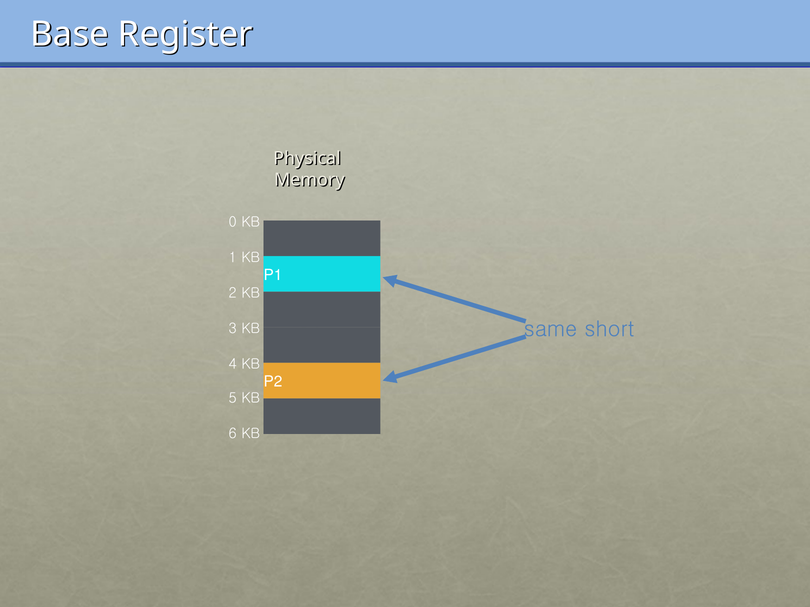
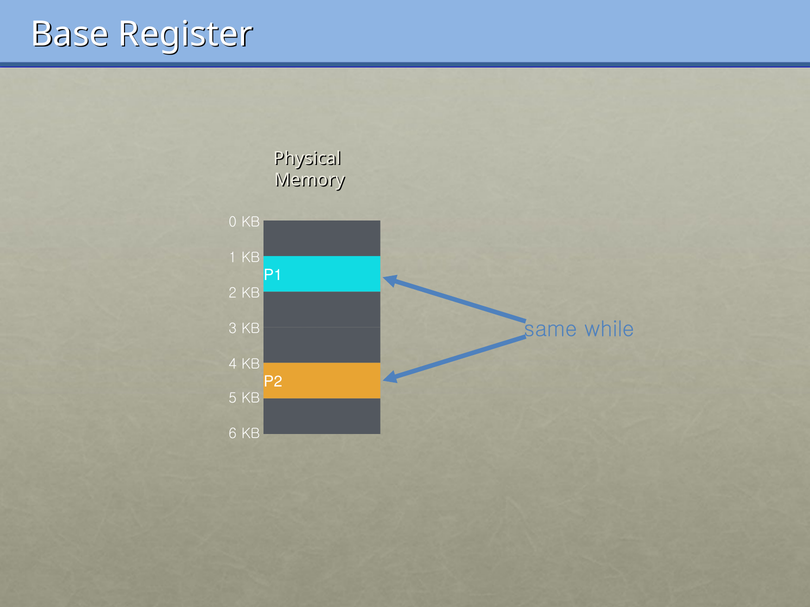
short: short -> while (609, 330)
